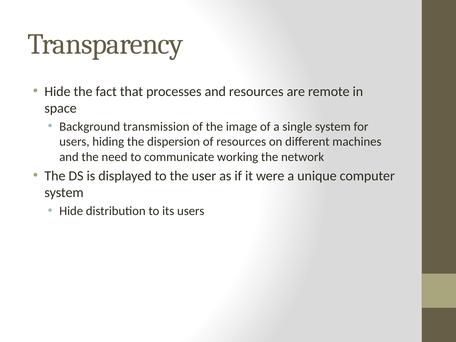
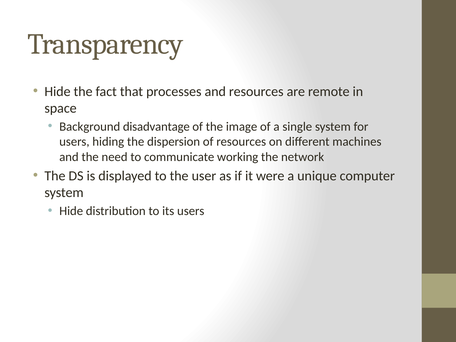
transmission: transmission -> disadvantage (156, 127)
